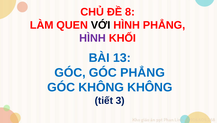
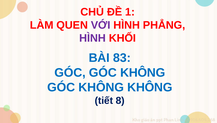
8: 8 -> 1 (130, 12)
VỚI colour: black -> purple (101, 25)
13: 13 -> 83 (122, 58)
GÓC GÓC PHẲNG: PHẲNG -> KHÔNG (143, 72)
3: 3 -> 8 (120, 100)
